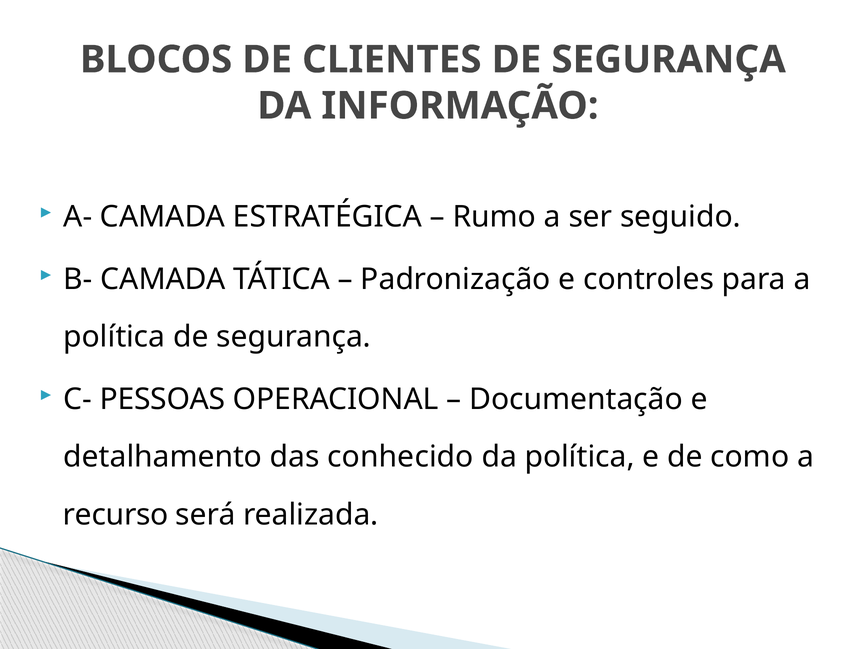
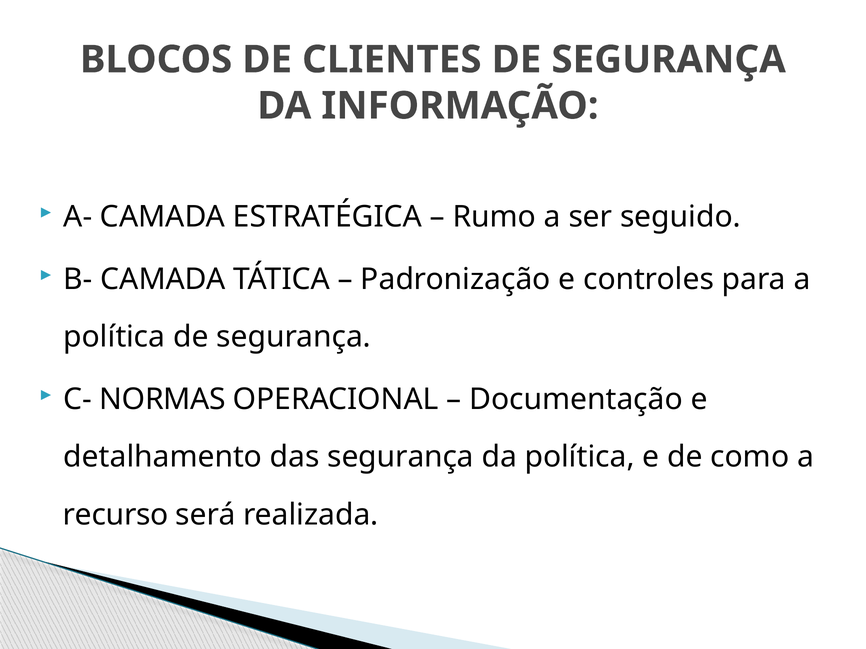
PESSOAS: PESSOAS -> NORMAS (163, 400)
das conhecido: conhecido -> segurança (401, 457)
